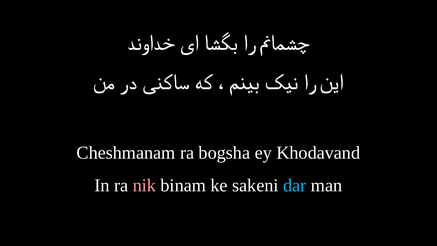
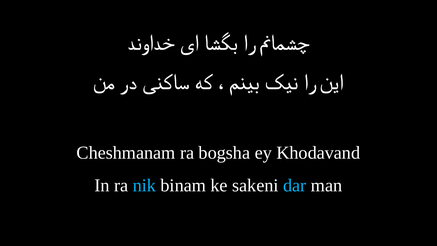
nik colour: pink -> light blue (144, 185)
